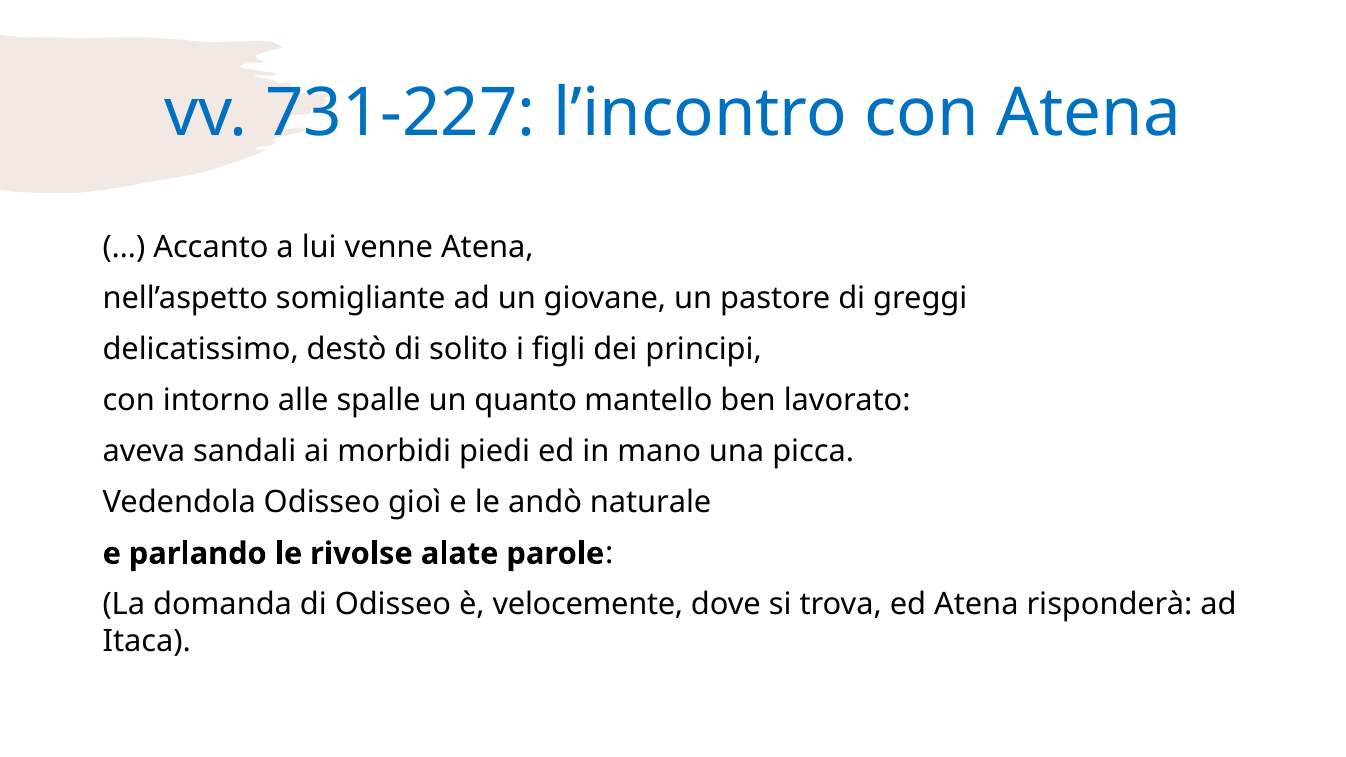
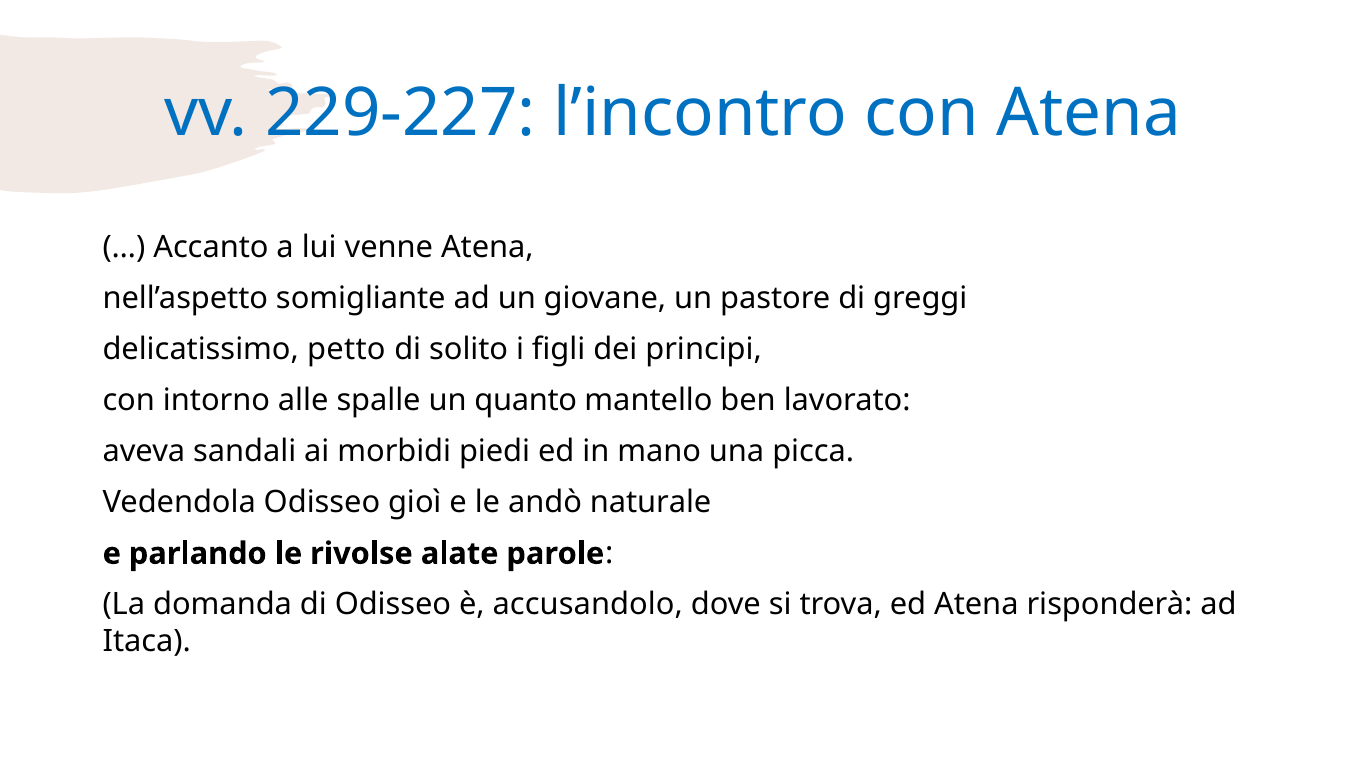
731-227: 731-227 -> 229-227 (400, 113)
destò: destò -> petto (346, 350)
velocemente: velocemente -> accusandolo (588, 605)
